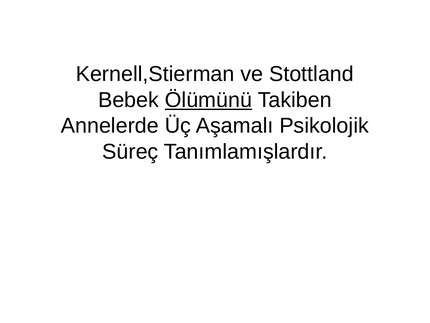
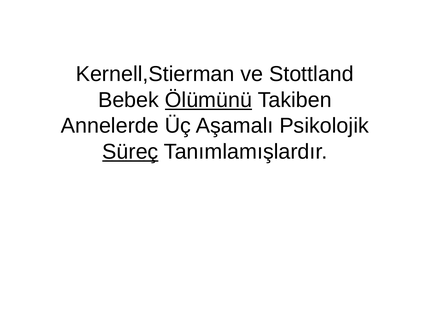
Süreç underline: none -> present (130, 151)
